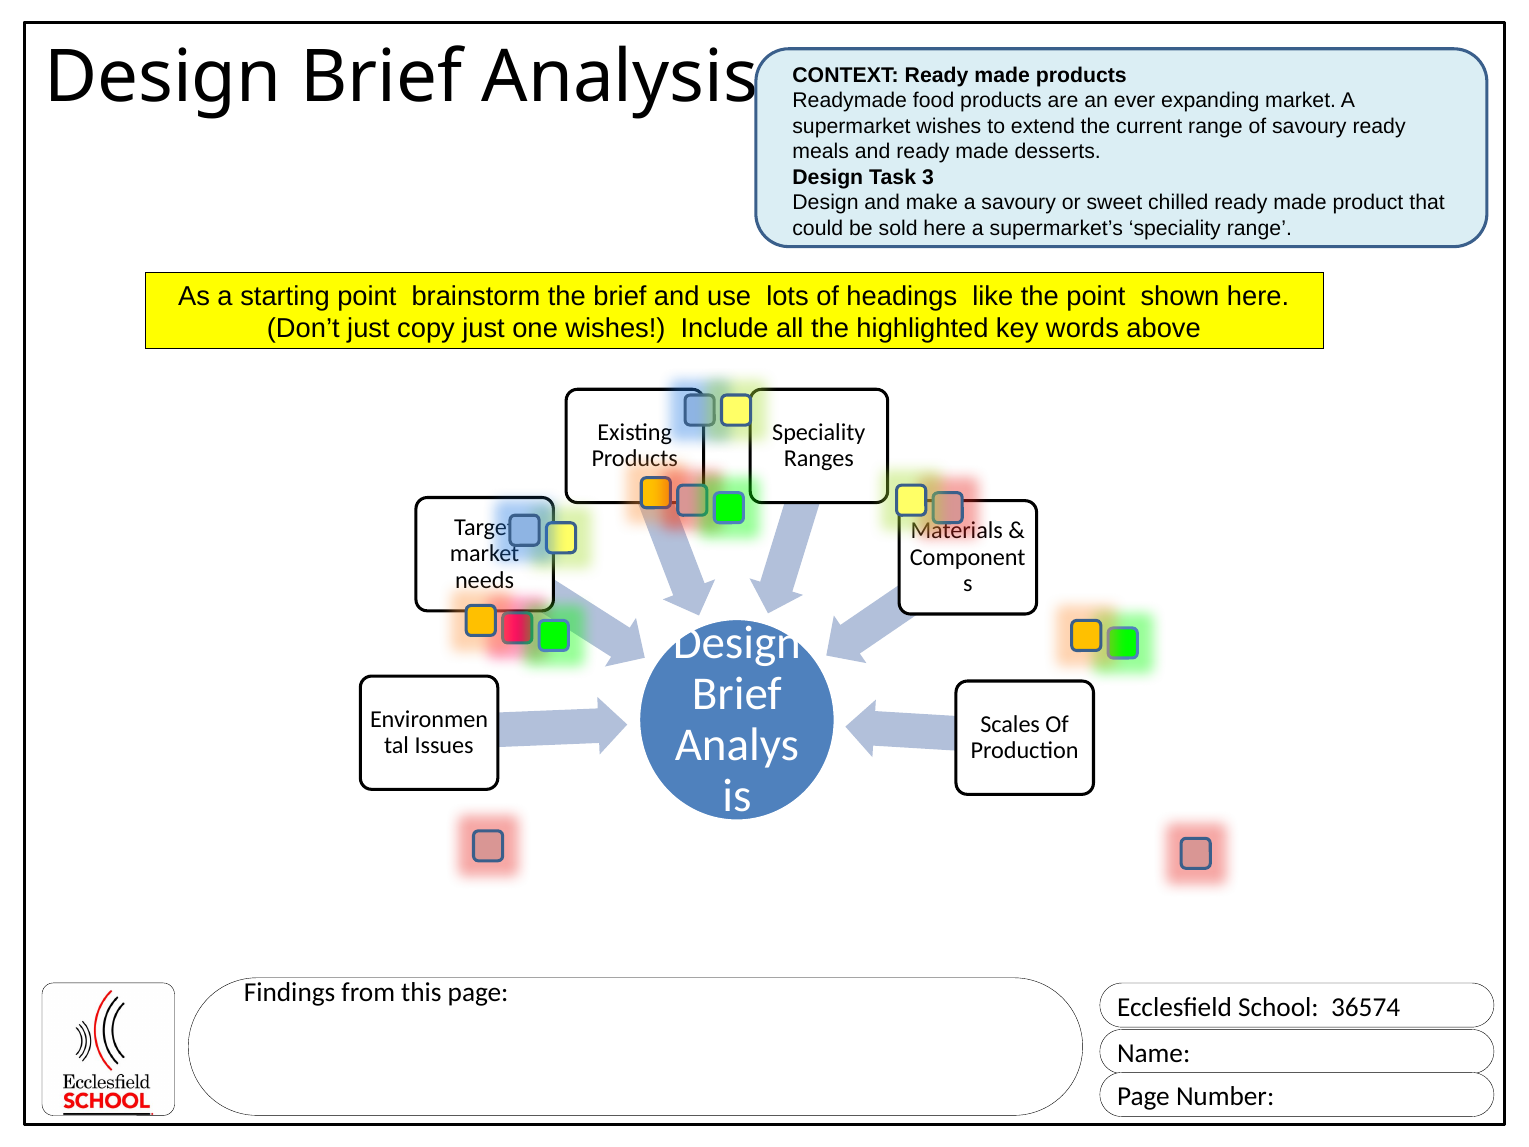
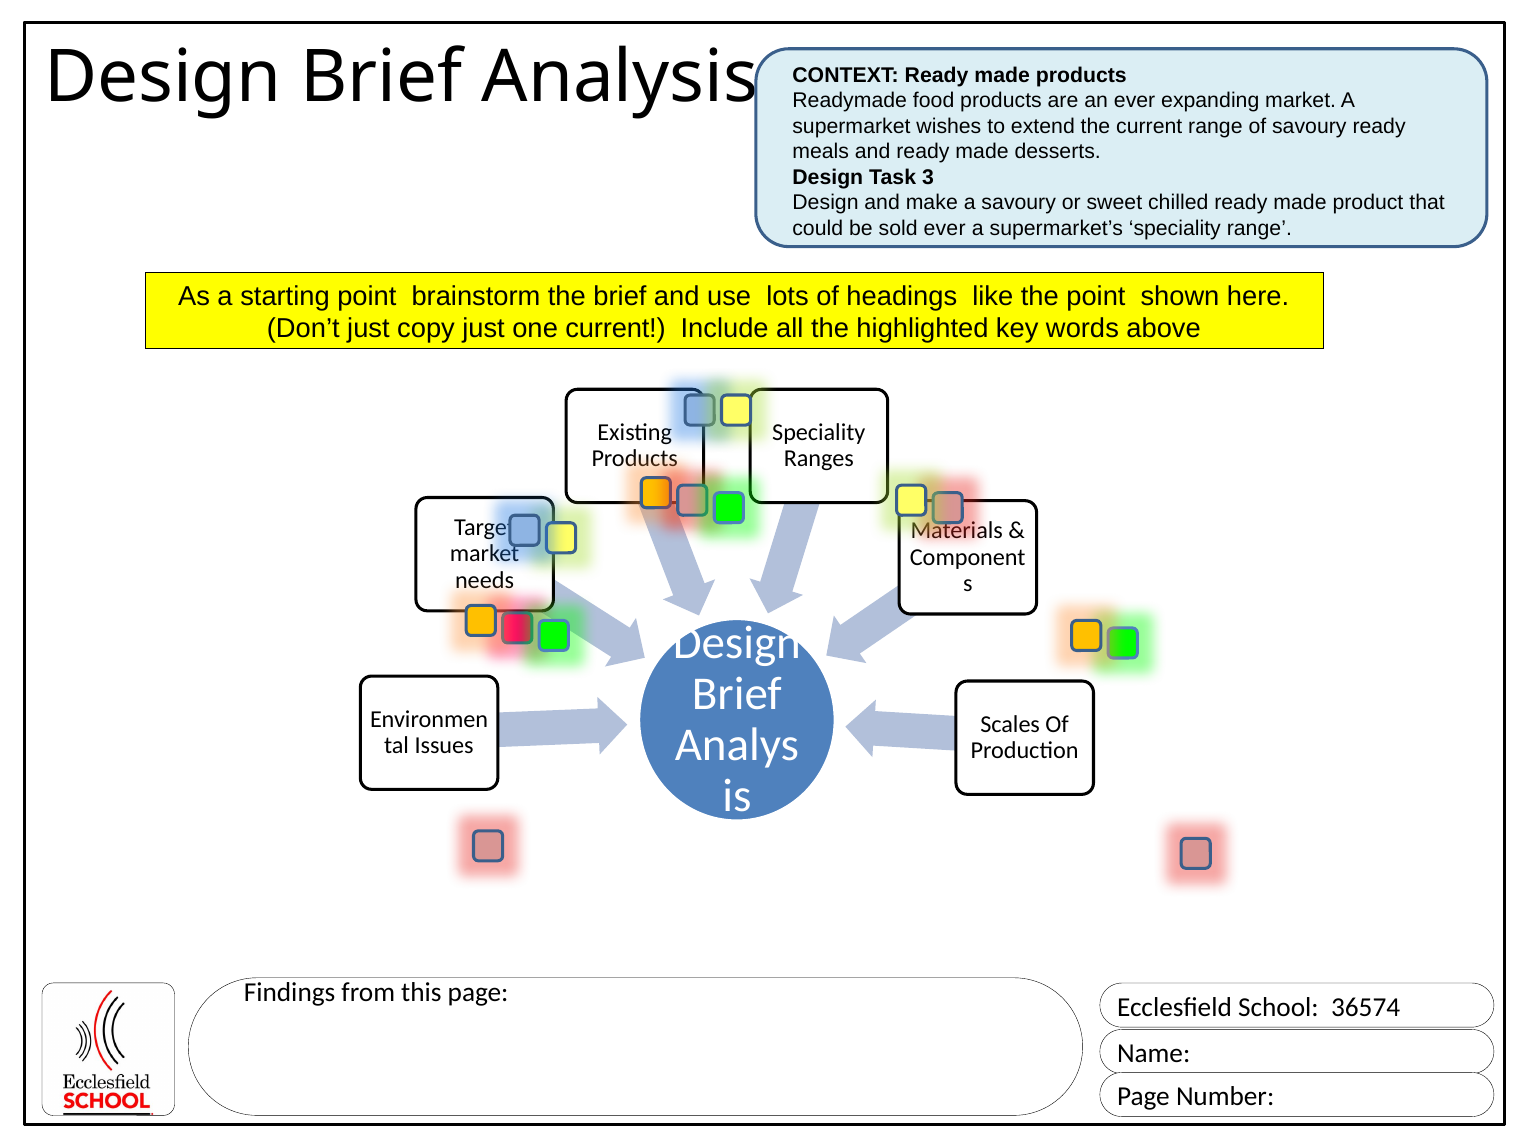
sold here: here -> ever (945, 228)
one wishes: wishes -> current (616, 329)
